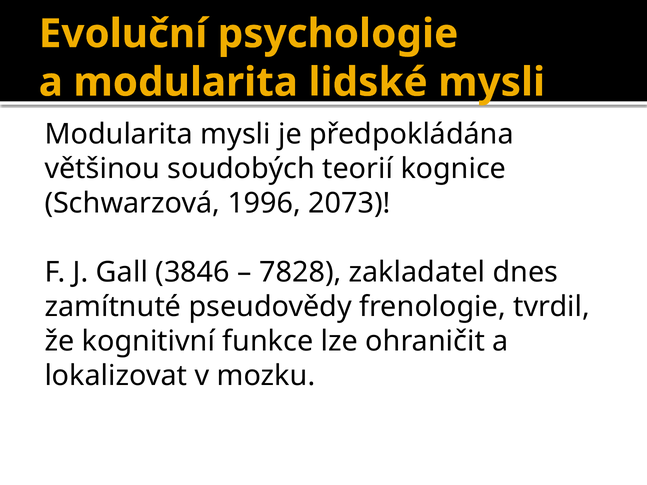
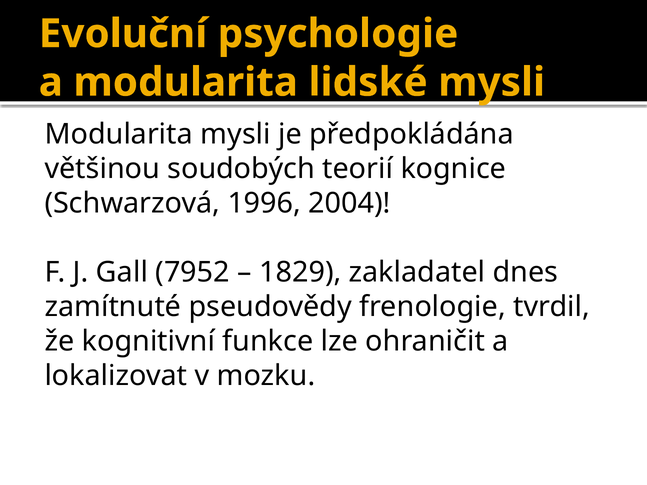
2073: 2073 -> 2004 (350, 203)
3846: 3846 -> 7952 (193, 272)
7828: 7828 -> 1829 (300, 272)
